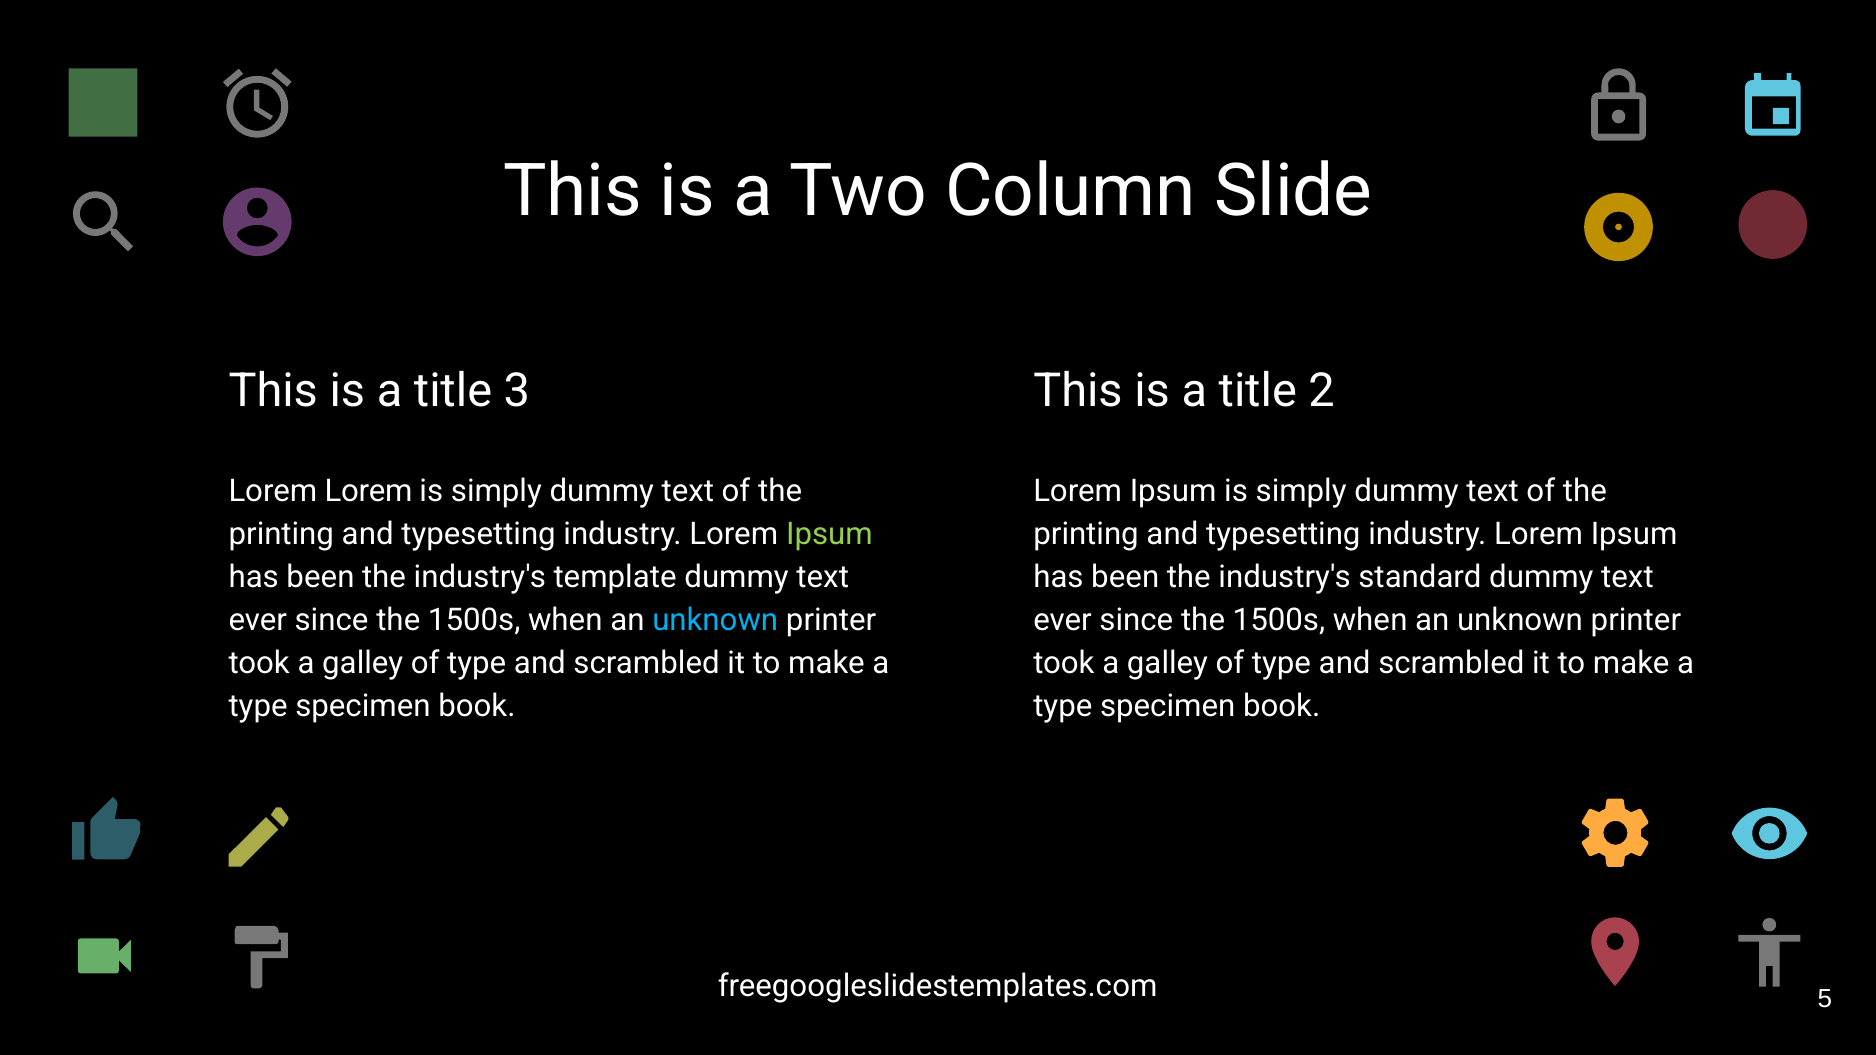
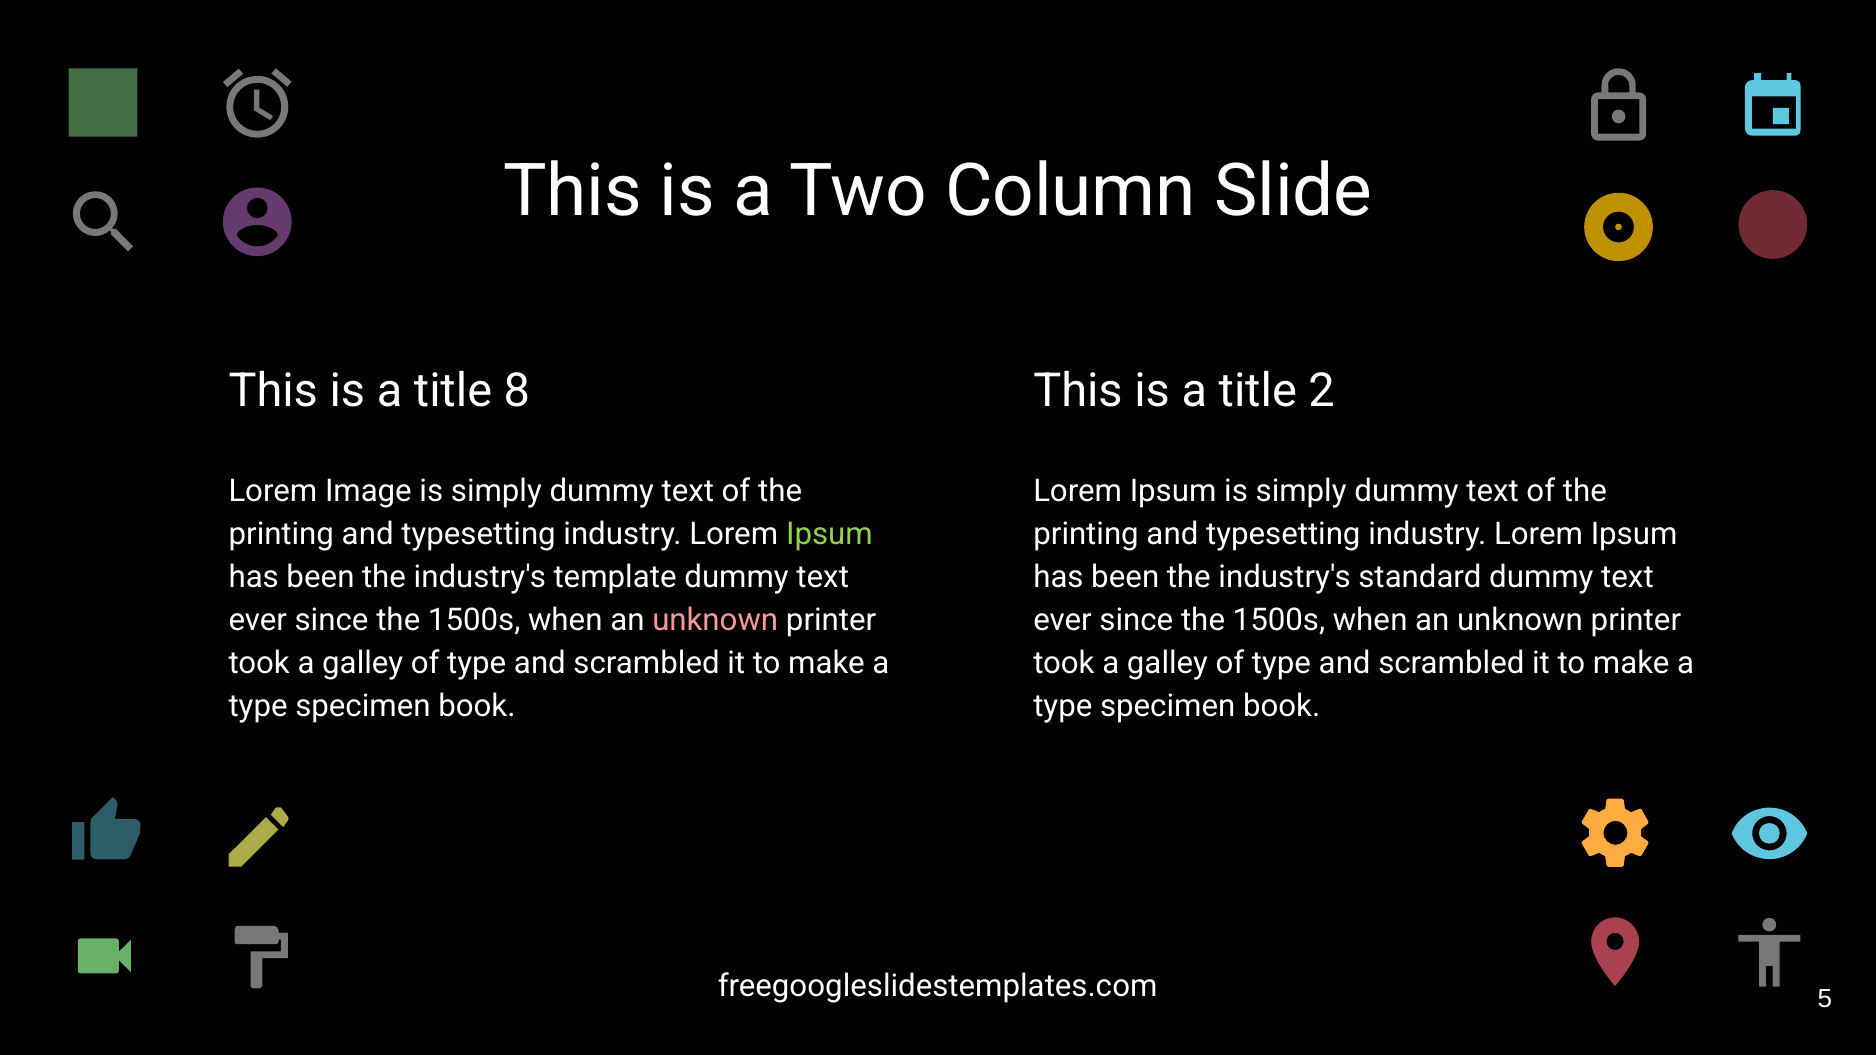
3: 3 -> 8 (517, 392)
Lorem Lorem: Lorem -> Image (368, 491)
unknown colour: light blue -> pink (715, 620)
